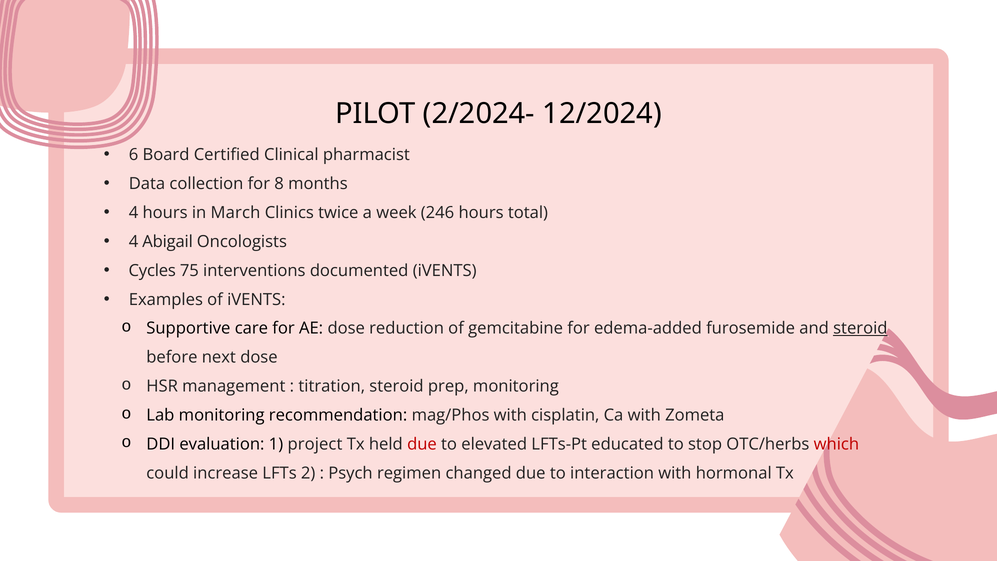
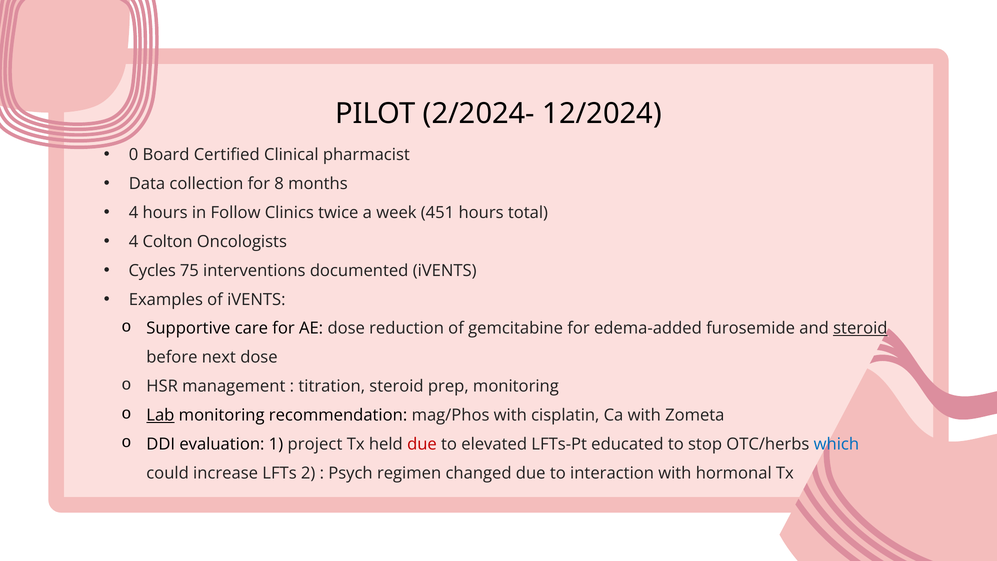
6: 6 -> 0 (134, 155)
March: March -> Follow (236, 213)
246: 246 -> 451 (438, 213)
Abigail: Abigail -> Colton (168, 242)
Lab underline: none -> present (160, 415)
which colour: red -> blue (836, 444)
